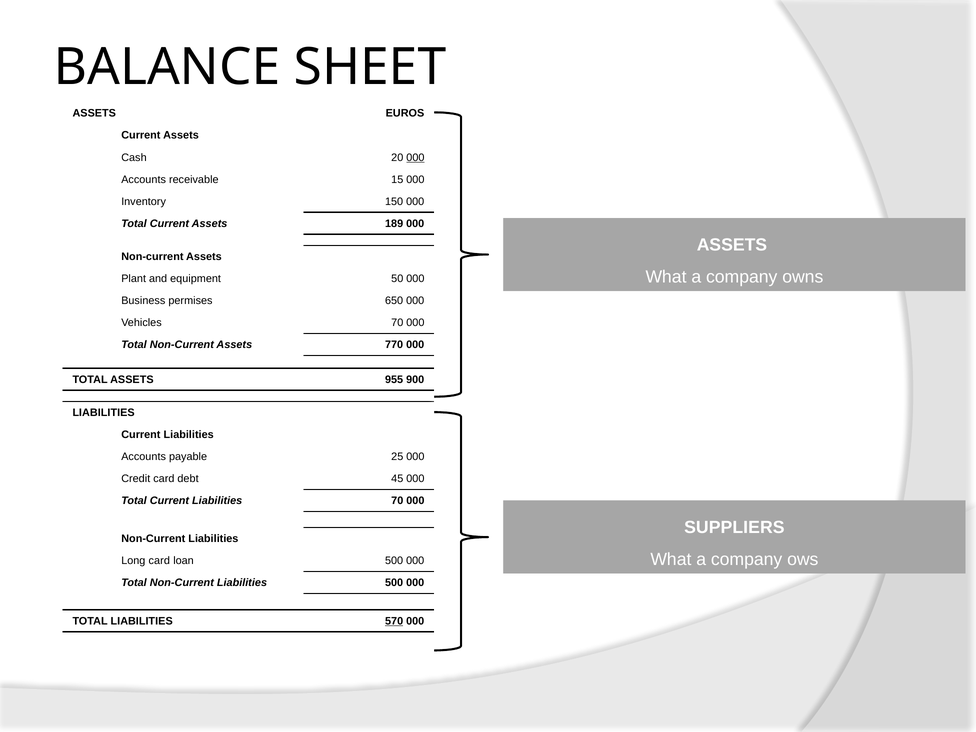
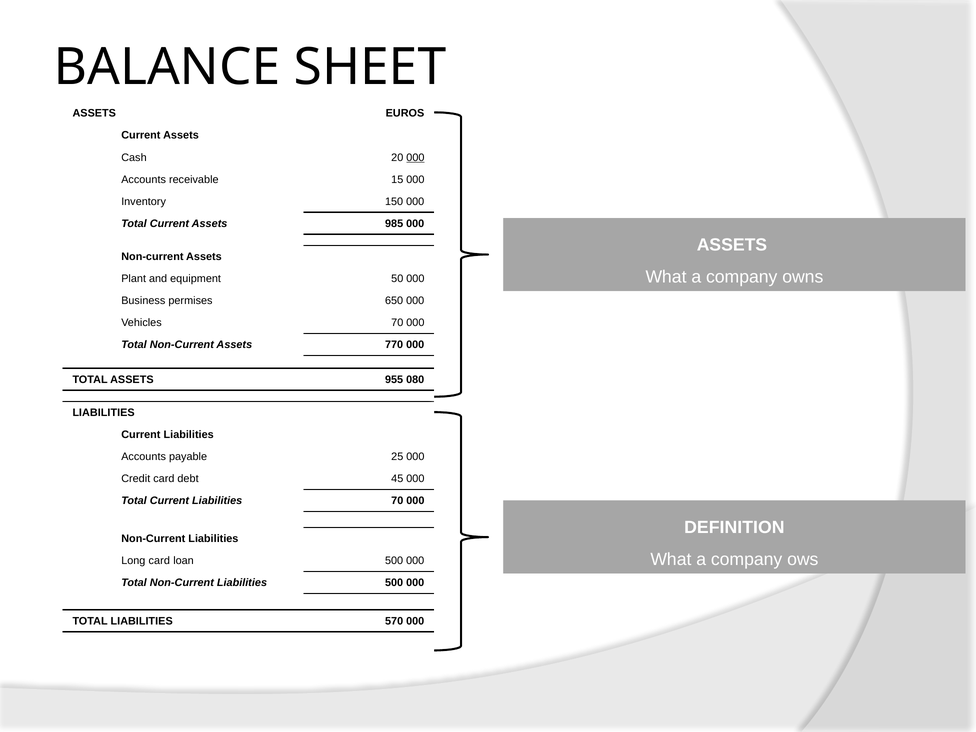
189: 189 -> 985 (394, 223)
900: 900 -> 080 (415, 379)
SUPPLIERS: SUPPLIERS -> DEFINITION (734, 528)
570 underline: present -> none (394, 621)
